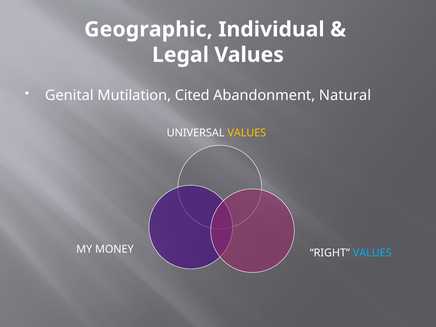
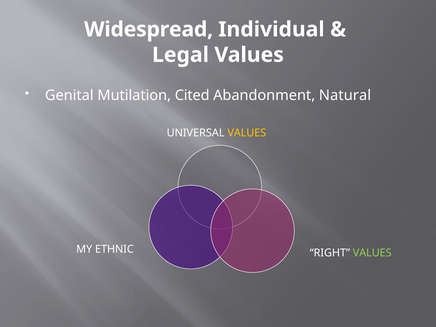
Geographic: Geographic -> Widespread (149, 29)
MONEY: MONEY -> ETHNIC (114, 249)
VALUES colour: light blue -> light green (372, 253)
